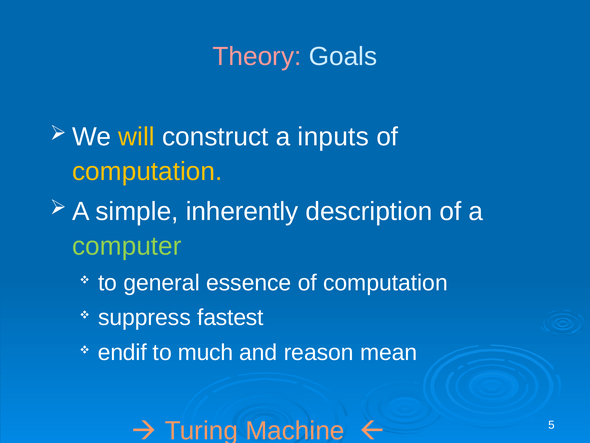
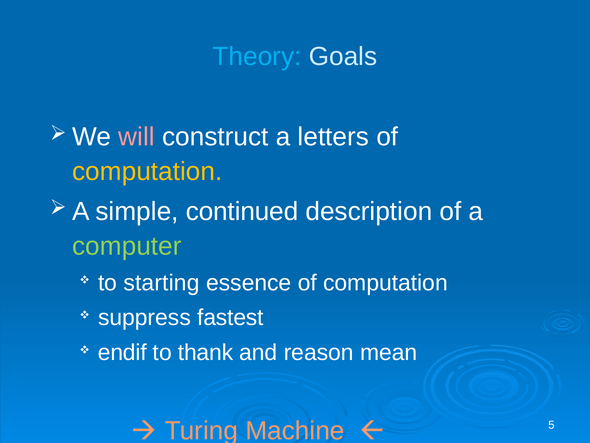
Theory colour: pink -> light blue (257, 57)
will colour: yellow -> pink (137, 137)
inputs: inputs -> letters (333, 137)
inherently: inherently -> continued (242, 211)
general: general -> starting (162, 282)
much: much -> thank (206, 352)
